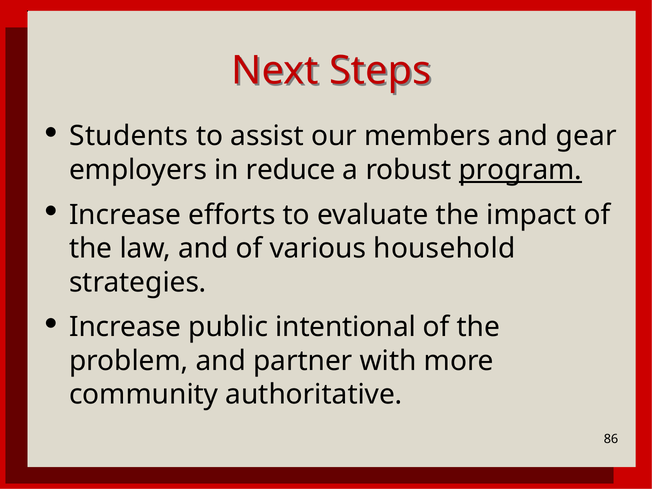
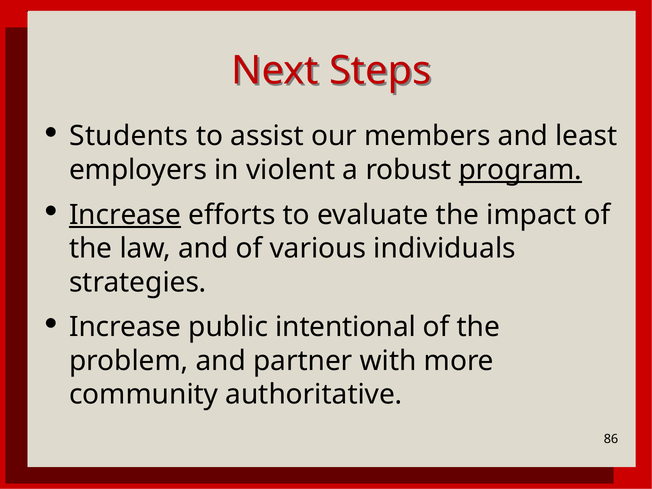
gear: gear -> least (586, 136)
reduce: reduce -> violent (291, 170)
Increase underline: none -> present (125, 215)
household: household -> individuals (445, 249)
